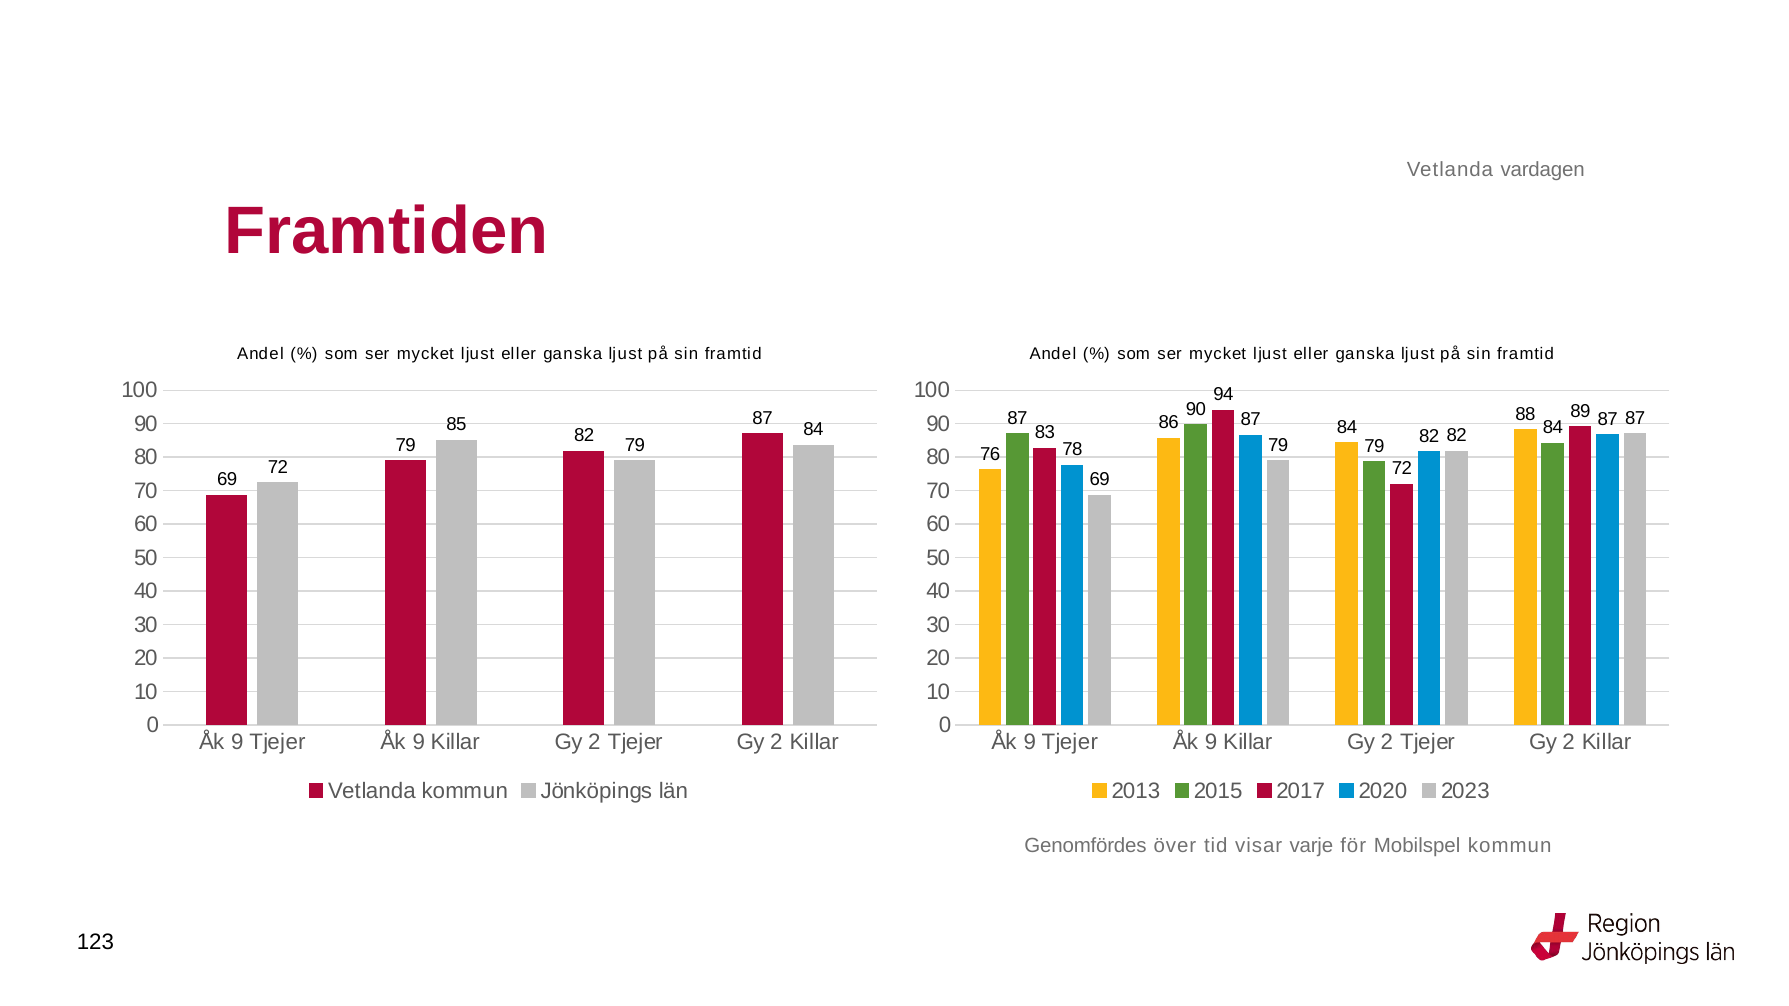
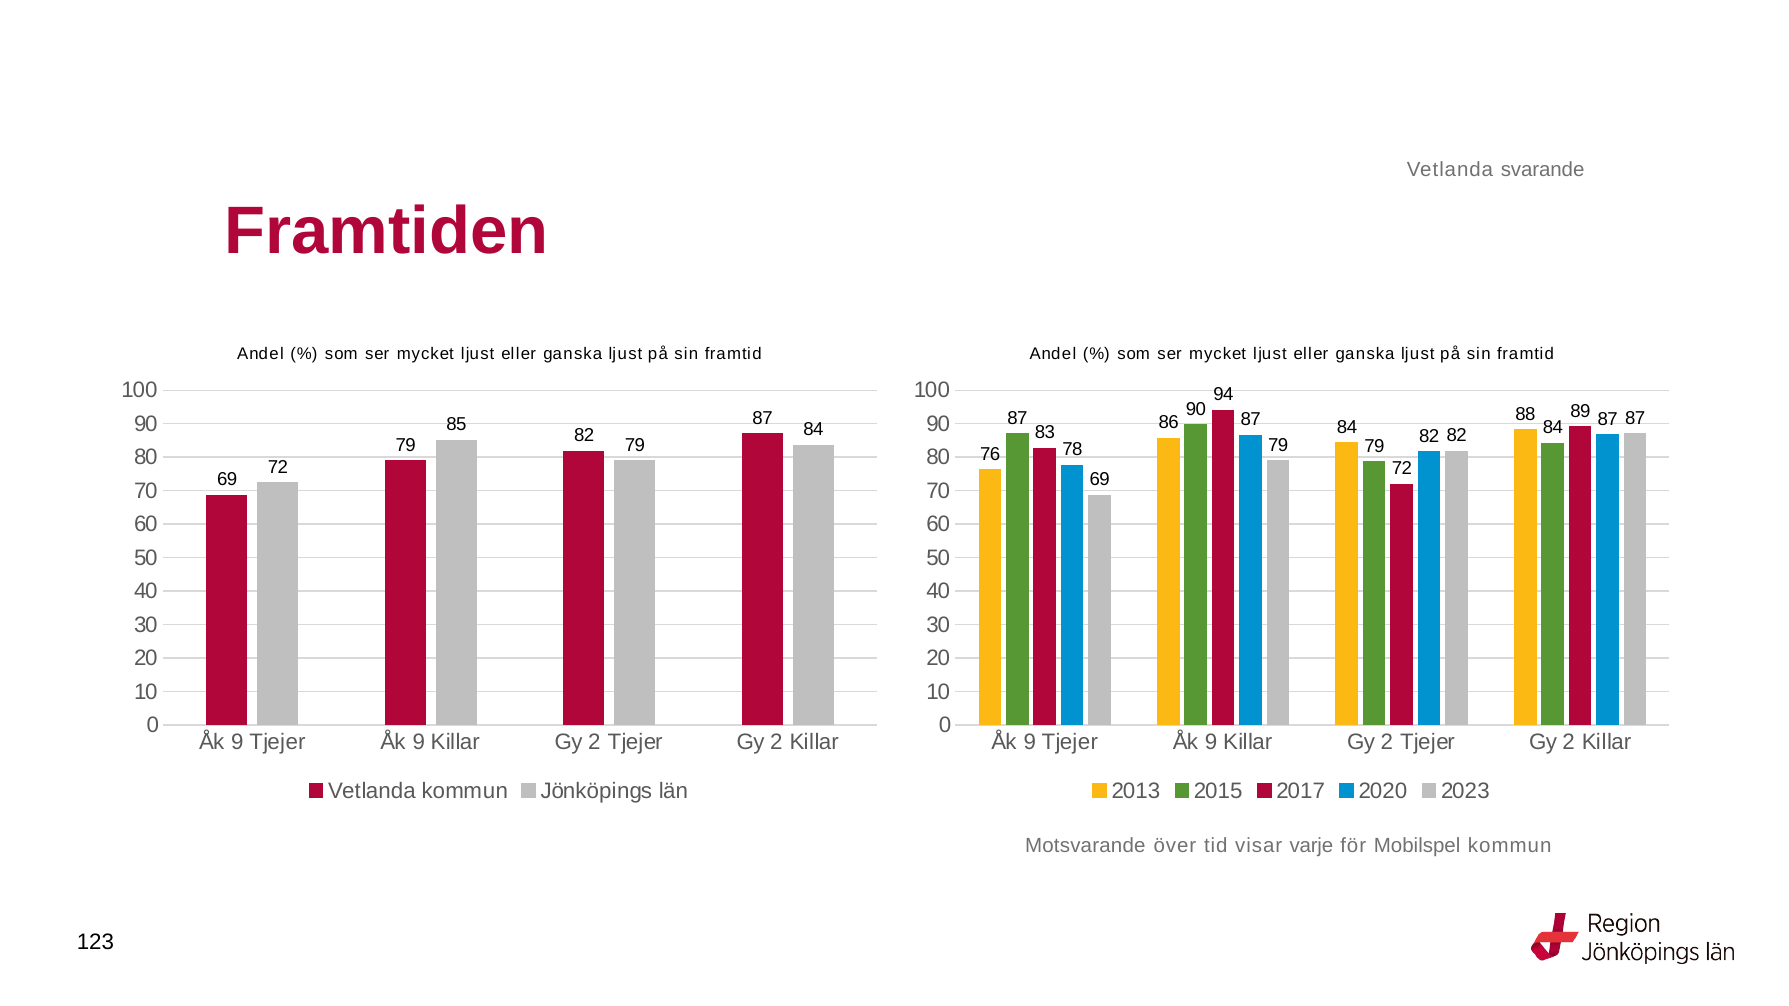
vardagen: vardagen -> svarande (1543, 170)
Genomfördes: Genomfördes -> Motsvarande (1085, 846)
